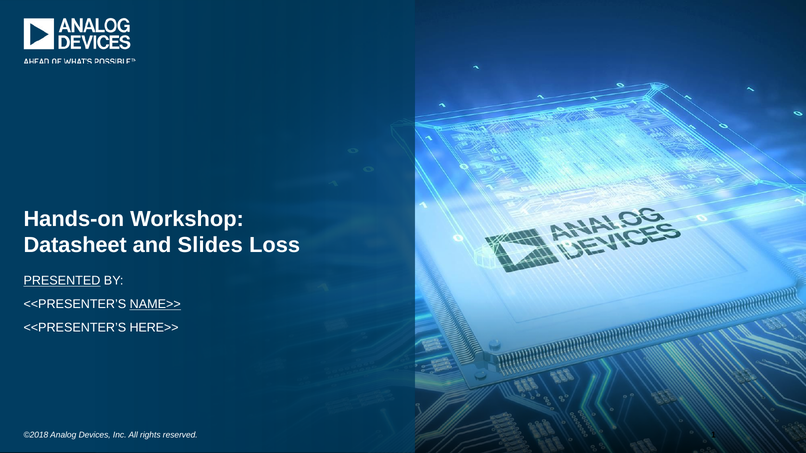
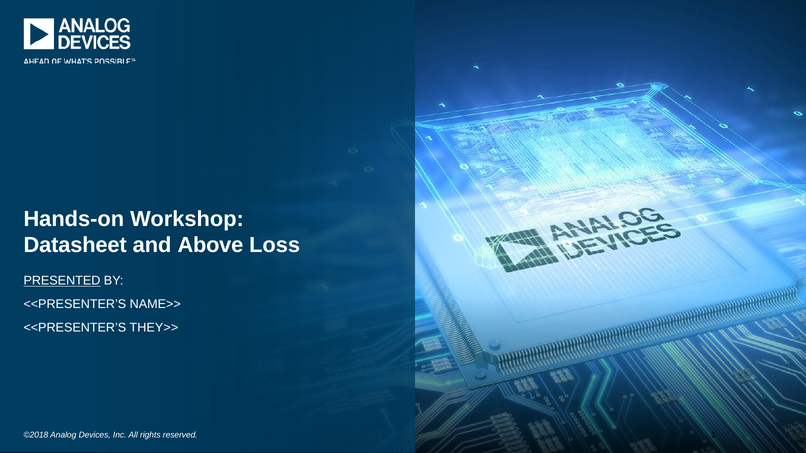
Slides: Slides -> Above (210, 245)
NAME>> underline: present -> none (155, 305)
HERE>>: HERE>> -> THEY>> (154, 328)
